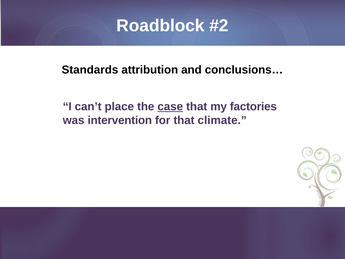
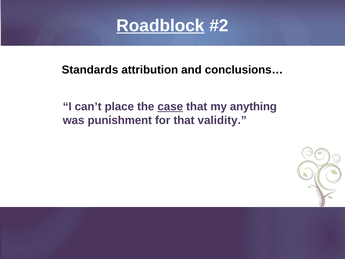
Roadblock underline: none -> present (161, 26)
factories: factories -> anything (253, 106)
intervention: intervention -> punishment (120, 120)
climate: climate -> validity (222, 120)
